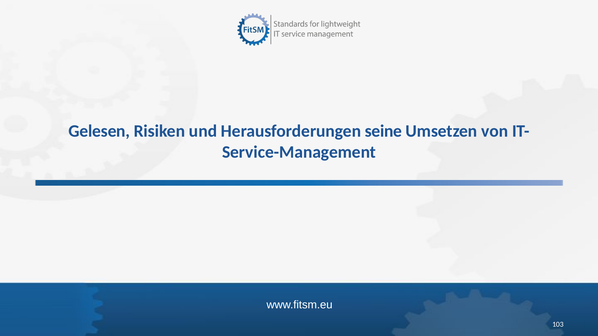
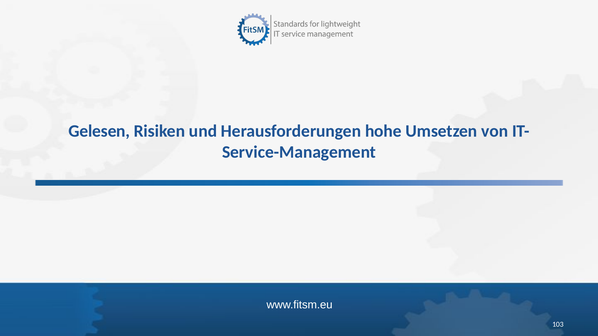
seine: seine -> hohe (383, 131)
